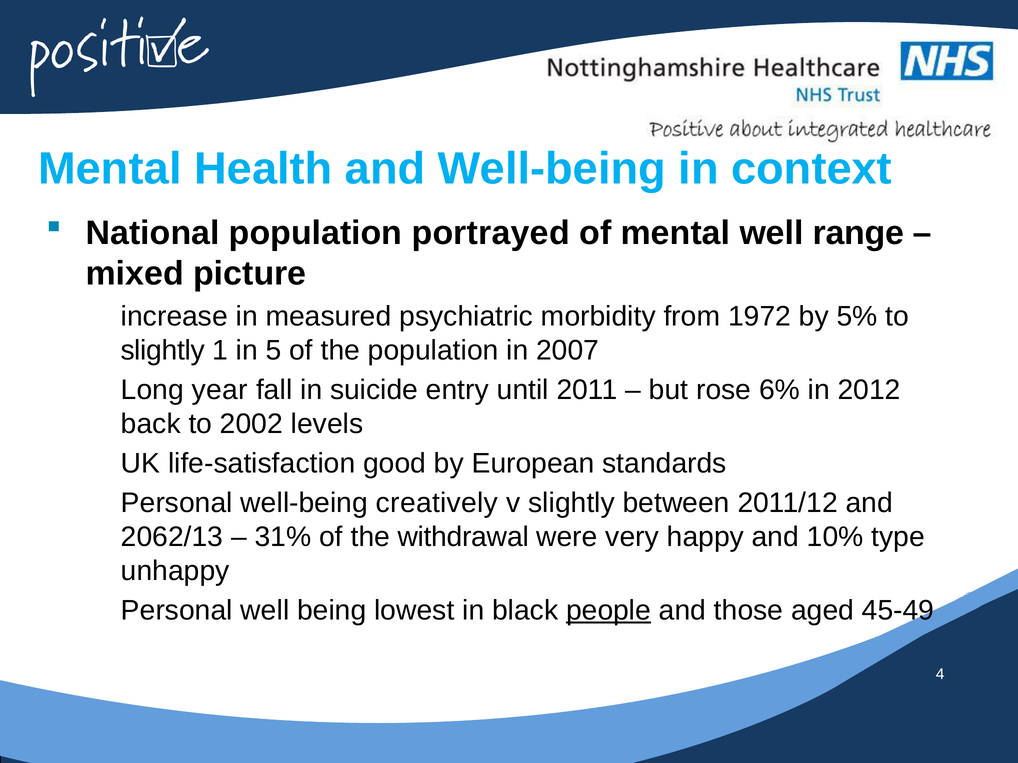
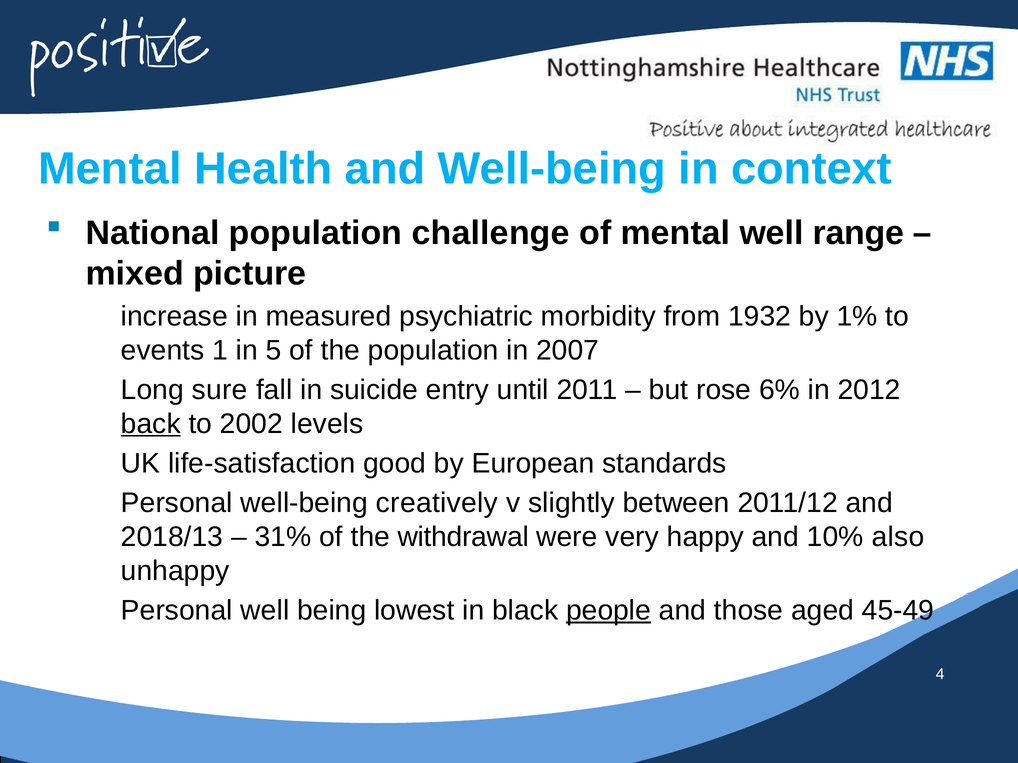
portrayed: portrayed -> challenge (491, 233)
1972: 1972 -> 1932 (760, 317)
5%: 5% -> 1% (857, 317)
slightly: slightly -> events (163, 350)
year: year -> sure (220, 390)
back underline: none -> present (151, 424)
2062/13: 2062/13 -> 2018/13 (172, 537)
type: type -> also (898, 537)
